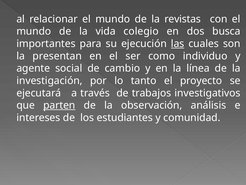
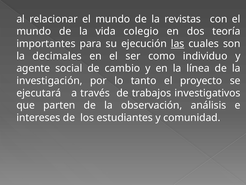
busca: busca -> teoría (226, 31)
presentan: presentan -> decimales (57, 56)
parten underline: present -> none (59, 105)
